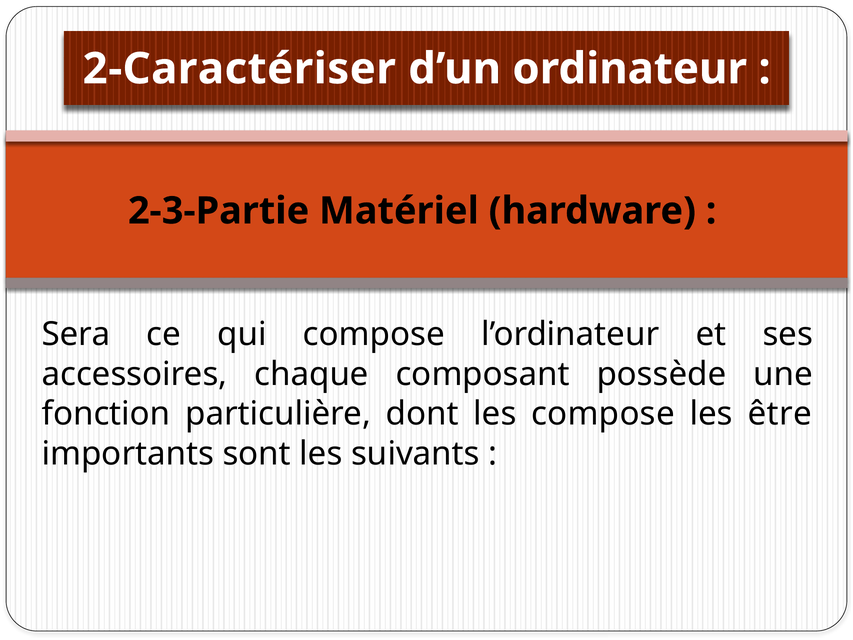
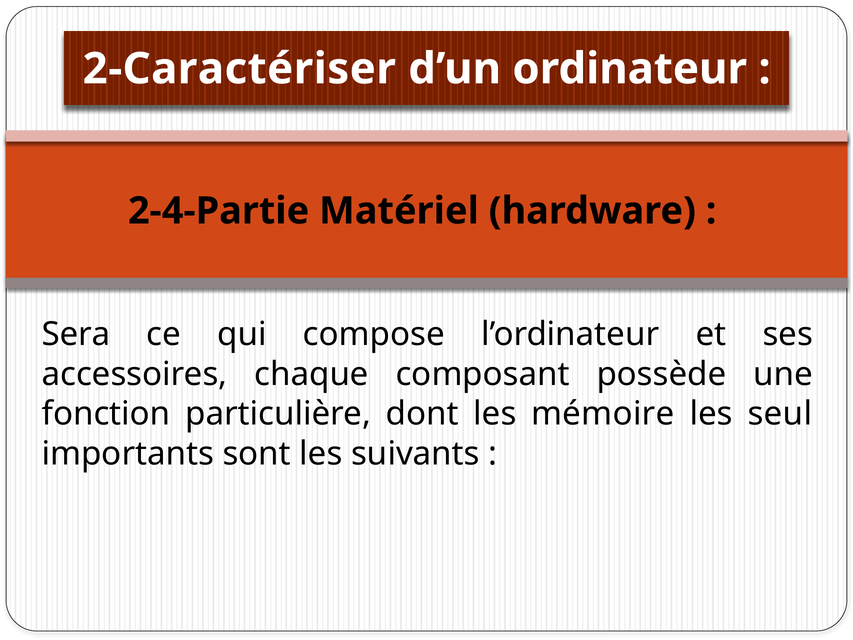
2-3-Partie: 2-3-Partie -> 2-4-Partie (219, 211)
les compose: compose -> mémoire (603, 414)
être: être -> seul (780, 414)
